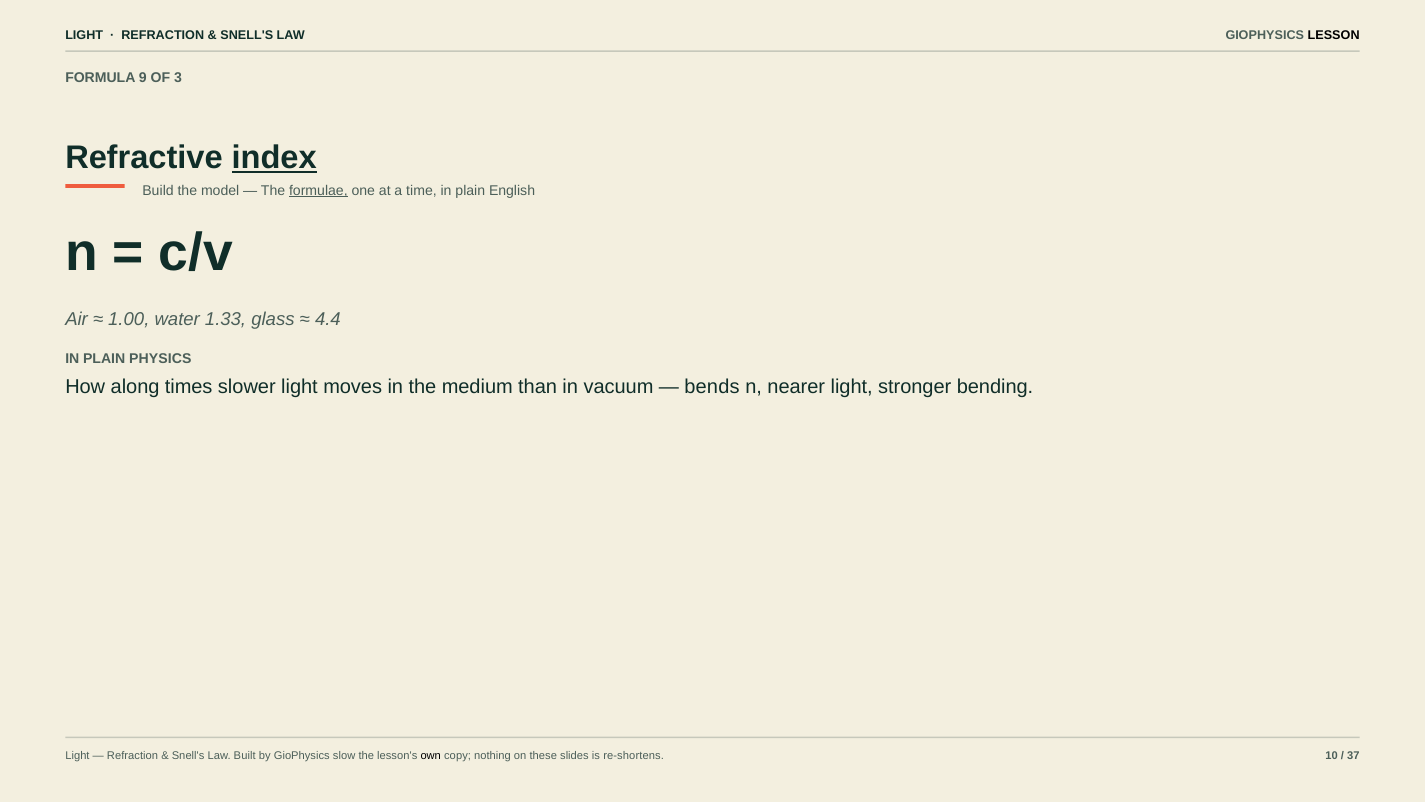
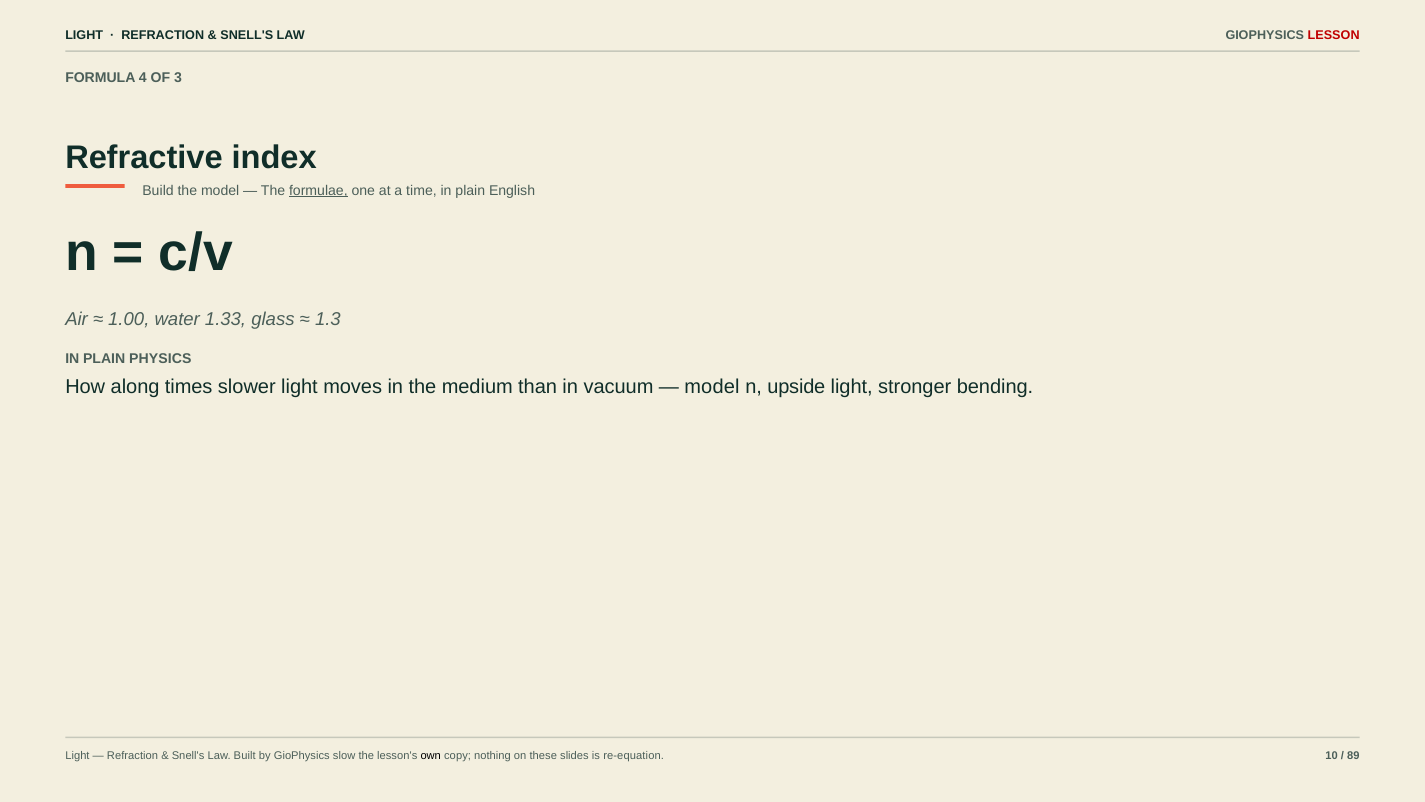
LESSON colour: black -> red (1334, 35)
9: 9 -> 4 (143, 78)
index underline: present -> none (274, 158)
4.4: 4.4 -> 1.3 (328, 319)
bends: bends -> model (712, 387)
nearer: nearer -> upside (796, 387)
re-shortens: re-shortens -> re-equation (634, 756)
37: 37 -> 89 (1353, 756)
